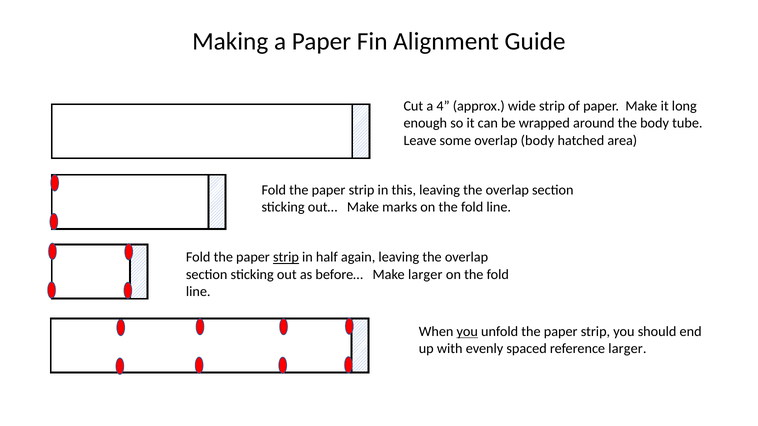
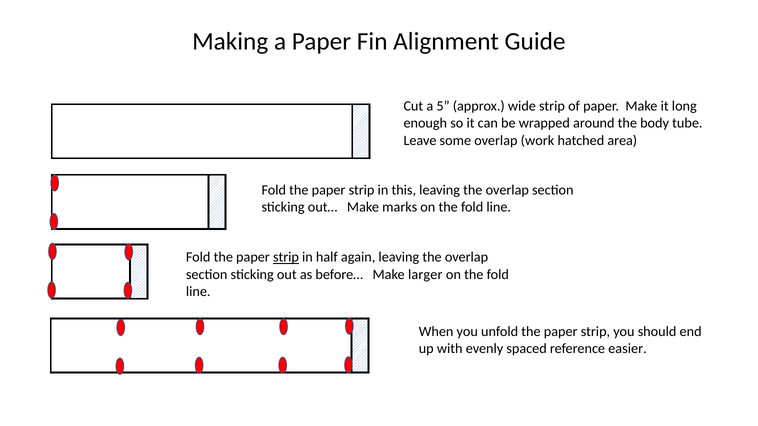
4: 4 -> 5 (443, 106)
overlap body: body -> work (538, 140)
you underline: present -> none (467, 332)
reference larger: larger -> easier (627, 349)
